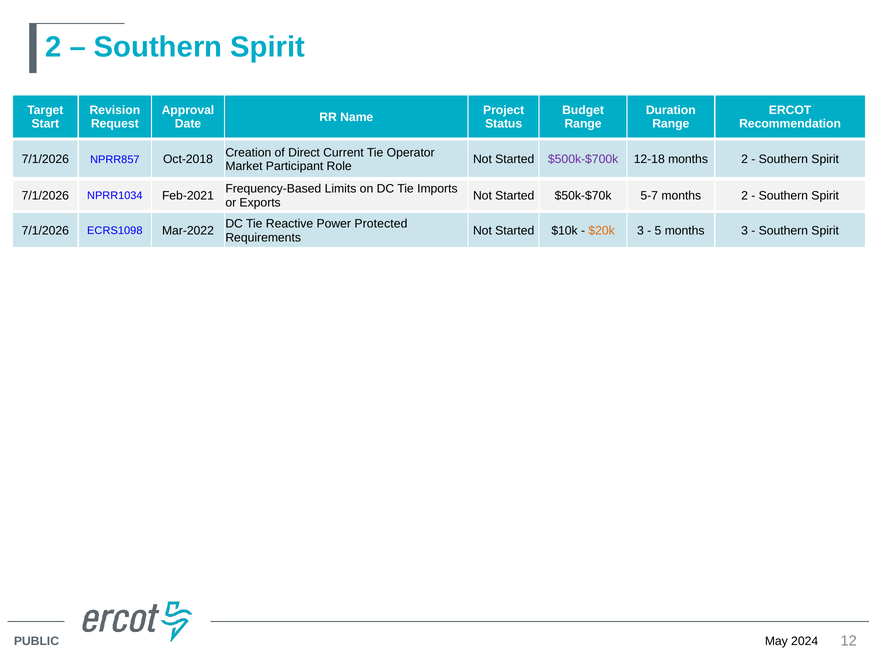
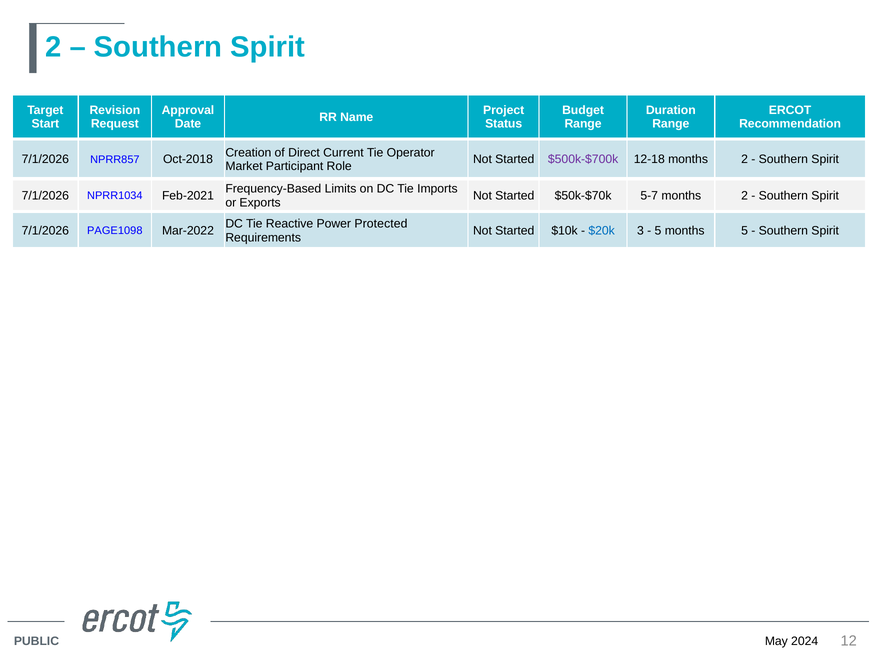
ECRS1098: ECRS1098 -> PAGE1098 (115, 231)
$20k colour: orange -> blue (602, 231)
months 3: 3 -> 5 (745, 231)
